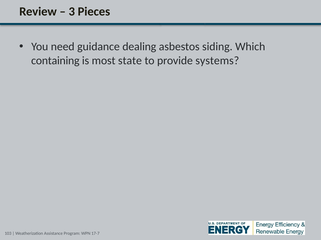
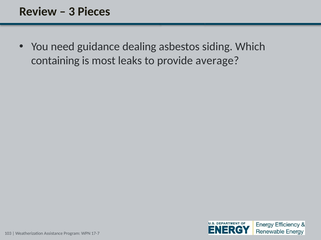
state: state -> leaks (130, 61)
systems: systems -> average (217, 61)
